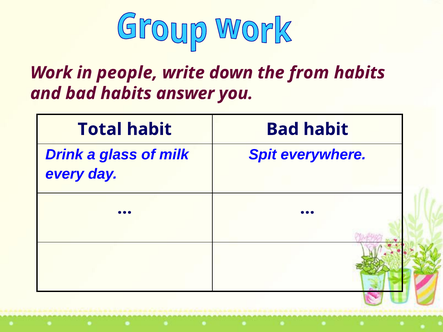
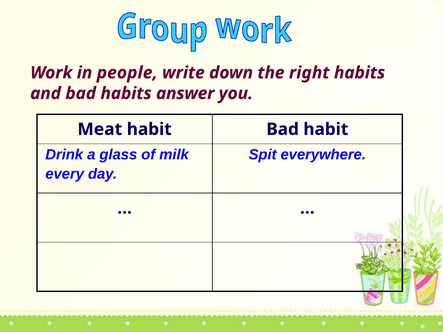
from: from -> right (309, 73)
Total: Total -> Meat (100, 129)
